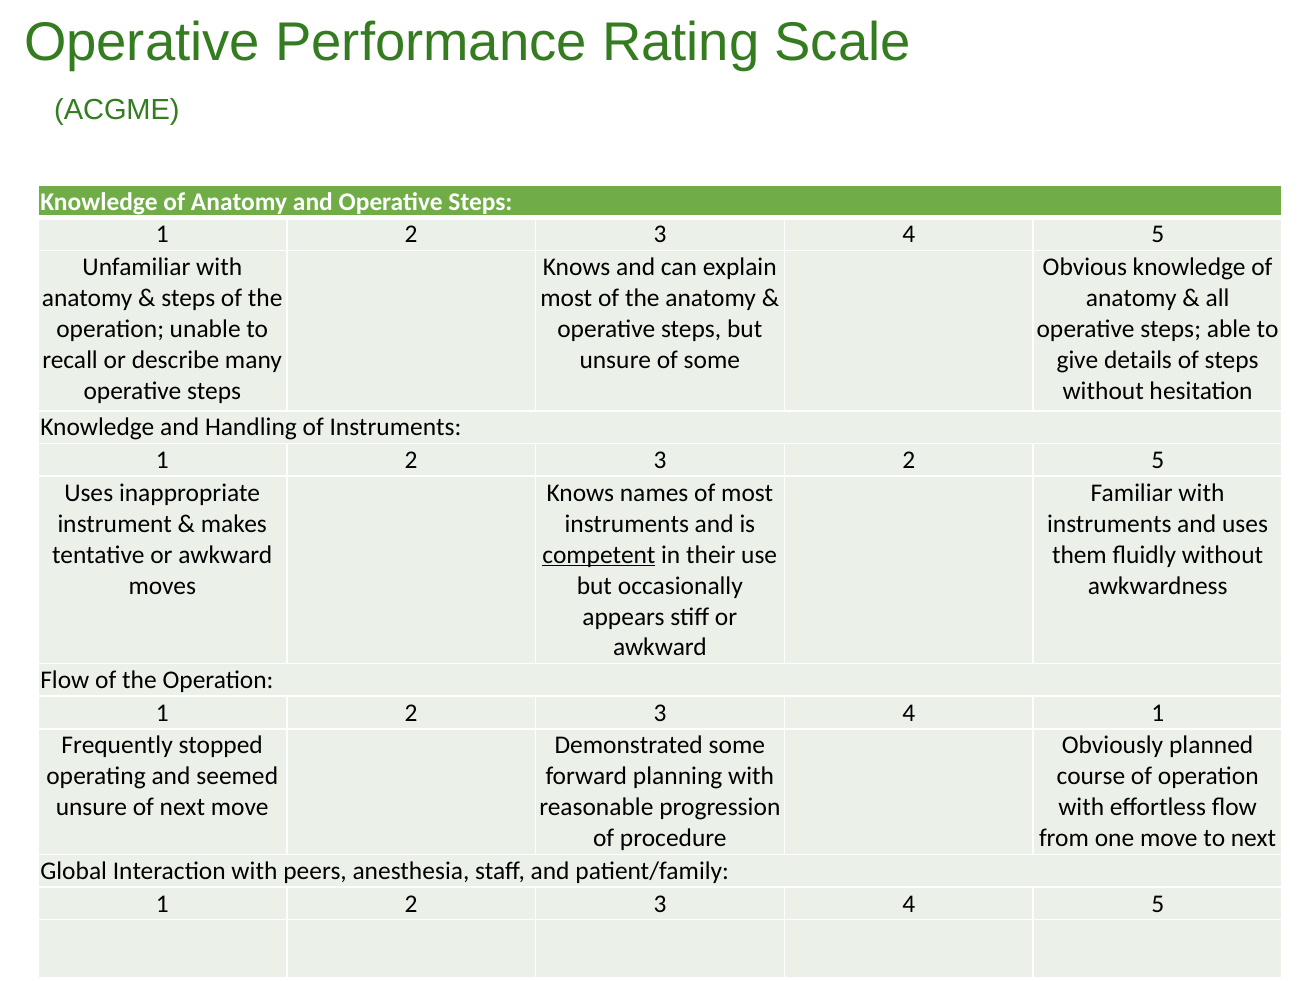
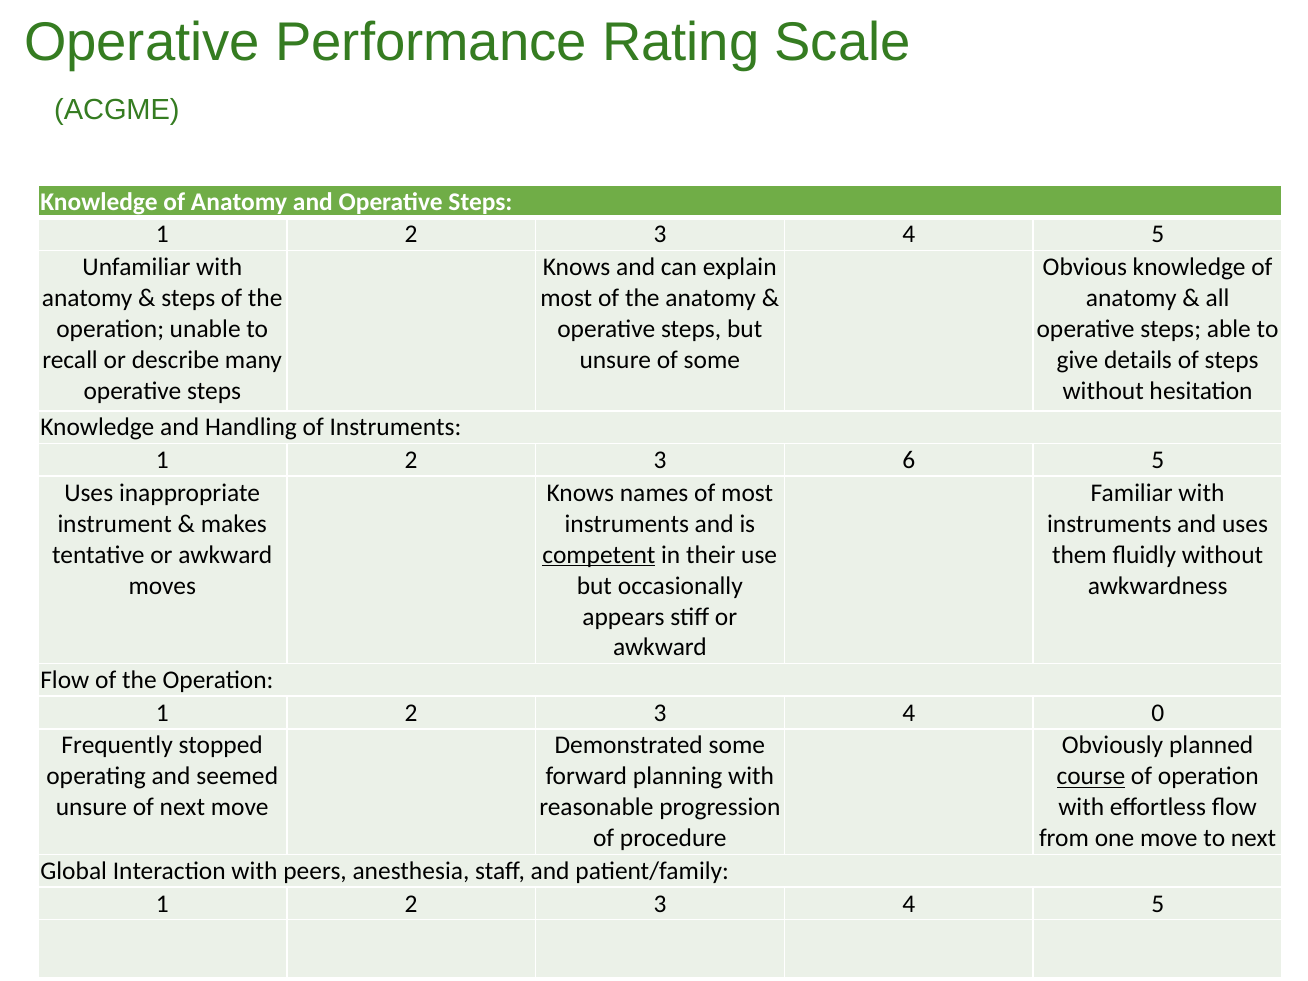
3 2: 2 -> 6 (909, 460)
4 1: 1 -> 0 (1158, 713)
course underline: none -> present (1091, 776)
